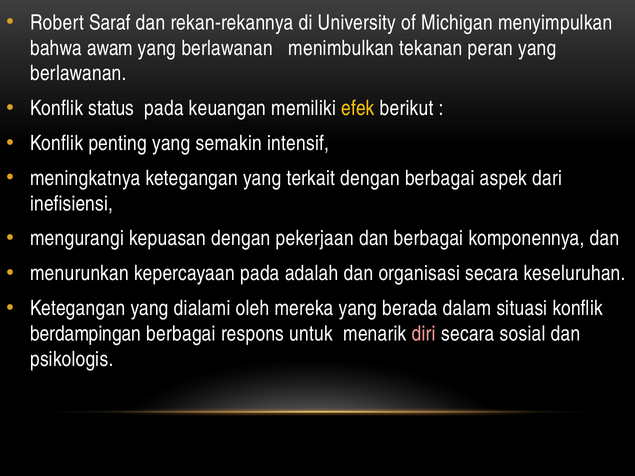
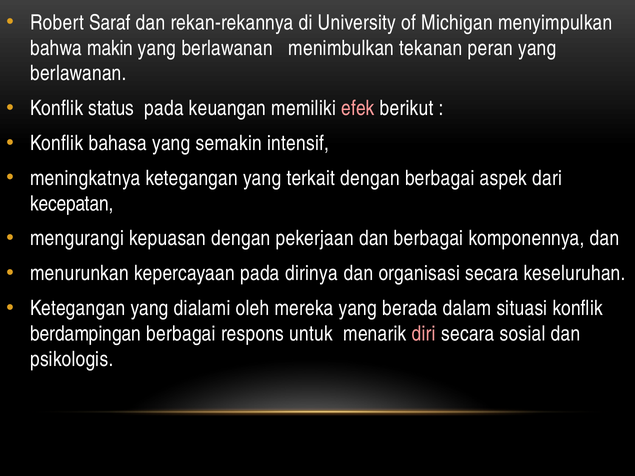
awam: awam -> makin (110, 48)
efek colour: yellow -> pink (358, 108)
penting: penting -> bahasa (118, 143)
inefisiensi: inefisiensi -> kecepatan (72, 204)
adalah: adalah -> dirinya (312, 273)
